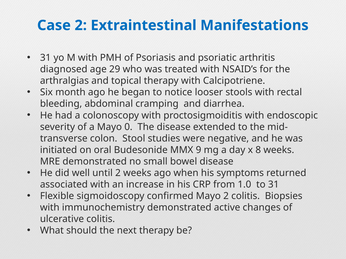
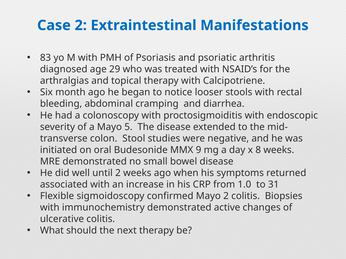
31: 31 -> 83 (46, 58)
0: 0 -> 5 (128, 127)
